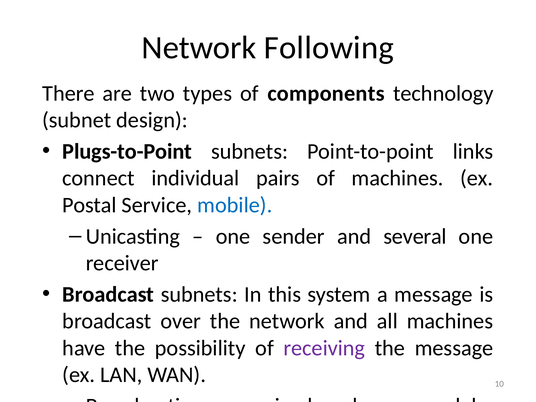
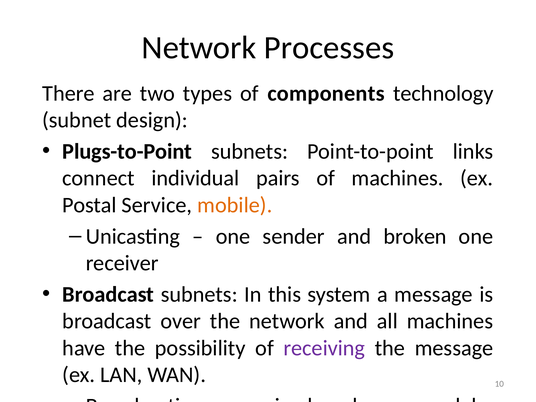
Following: Following -> Processes (329, 48)
mobile colour: blue -> orange (235, 205)
several: several -> broken (415, 236)
